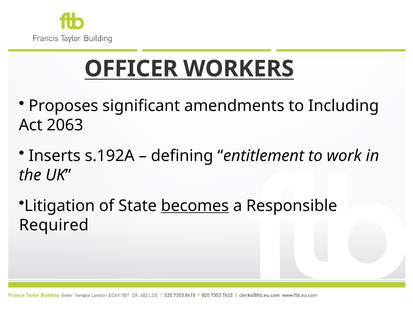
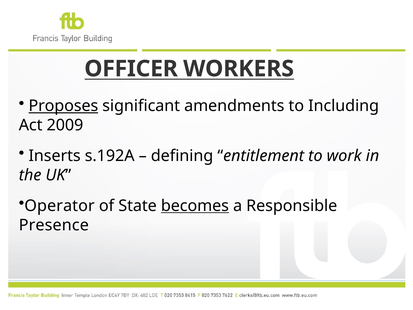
Proposes underline: none -> present (63, 106)
2063: 2063 -> 2009 (65, 125)
Litigation: Litigation -> Operator (60, 206)
Required: Required -> Presence (54, 225)
